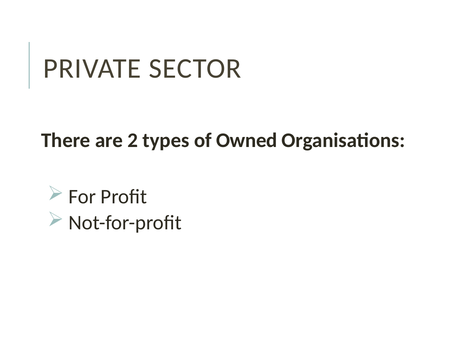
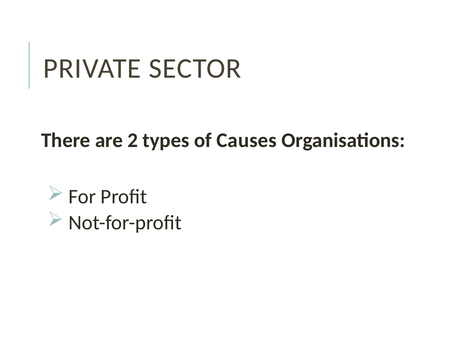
Owned: Owned -> Causes (247, 140)
